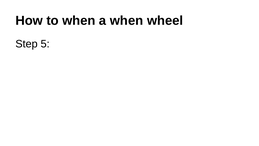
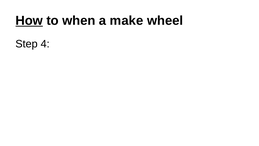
How underline: none -> present (29, 21)
a when: when -> make (127, 21)
5: 5 -> 4 (45, 44)
